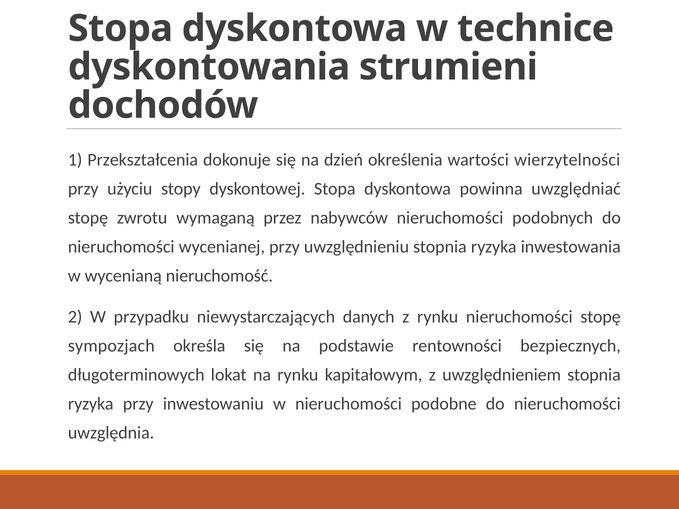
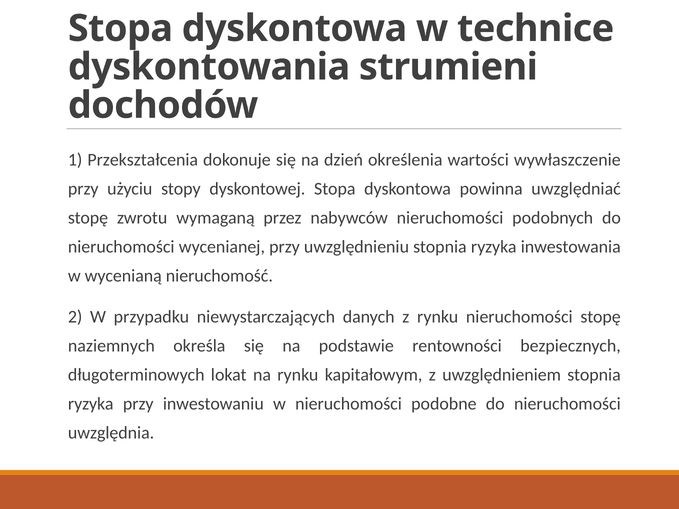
wierzytelności: wierzytelności -> wywłaszczenie (567, 160)
sympozjach: sympozjach -> naziemnych (111, 346)
